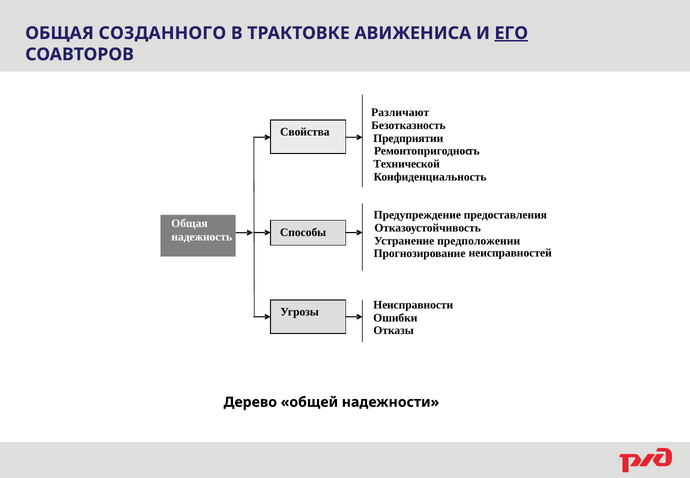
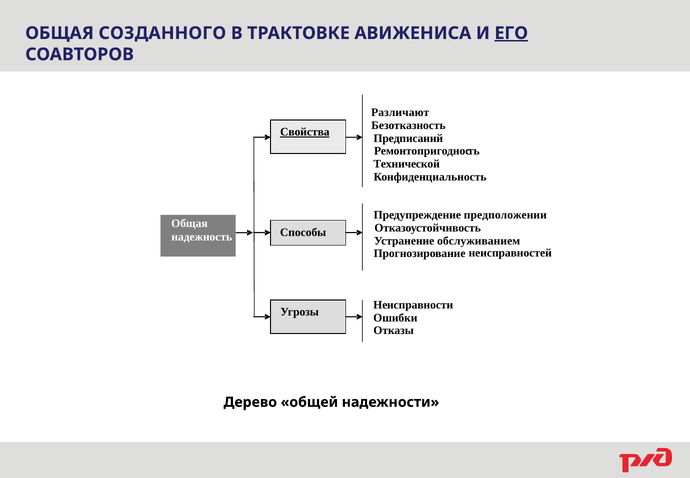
Свойства underline: none -> present (305, 132)
Предприятии: Предприятии -> Предписаний (408, 138)
предоставления: предоставления -> предположении (505, 215)
предположении: предположении -> обслуживанием (479, 241)
